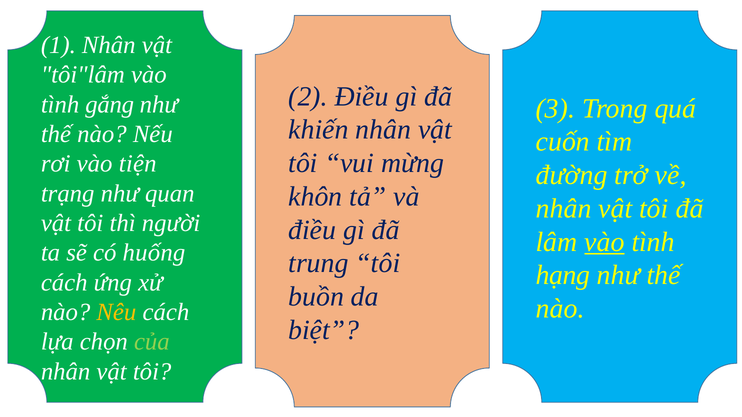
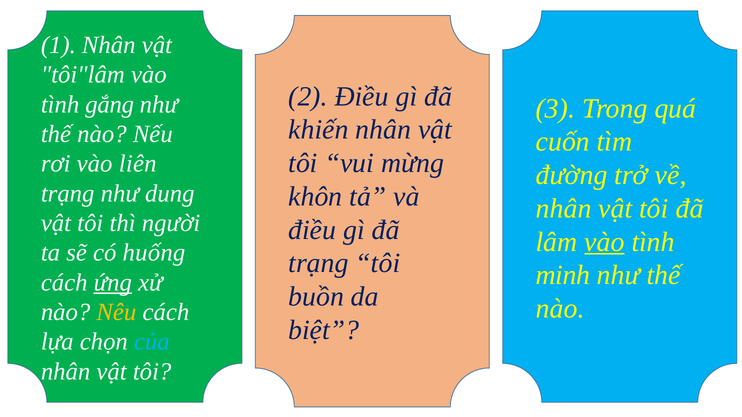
tiện: tiện -> liên (138, 164)
quan: quan -> dung (170, 194)
trung: trung -> trạng (318, 263)
hạng: hạng -> minh (563, 275)
ứng underline: none -> present (113, 283)
của colour: light green -> light blue (152, 342)
